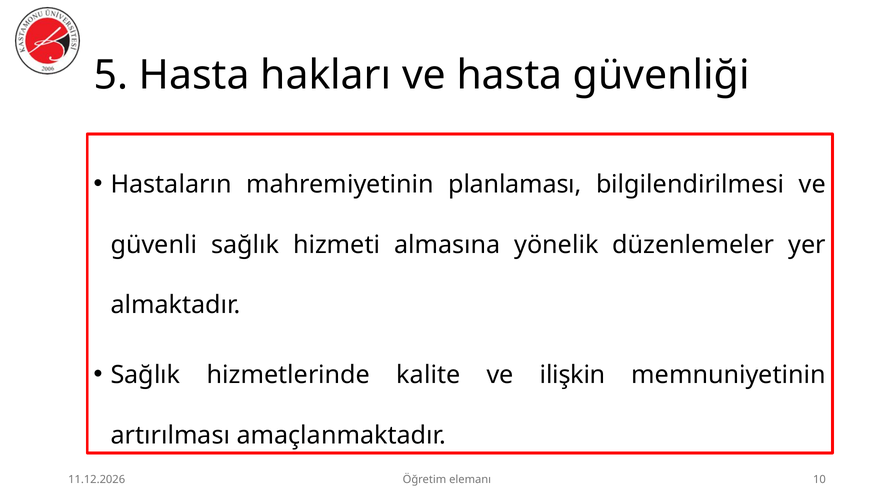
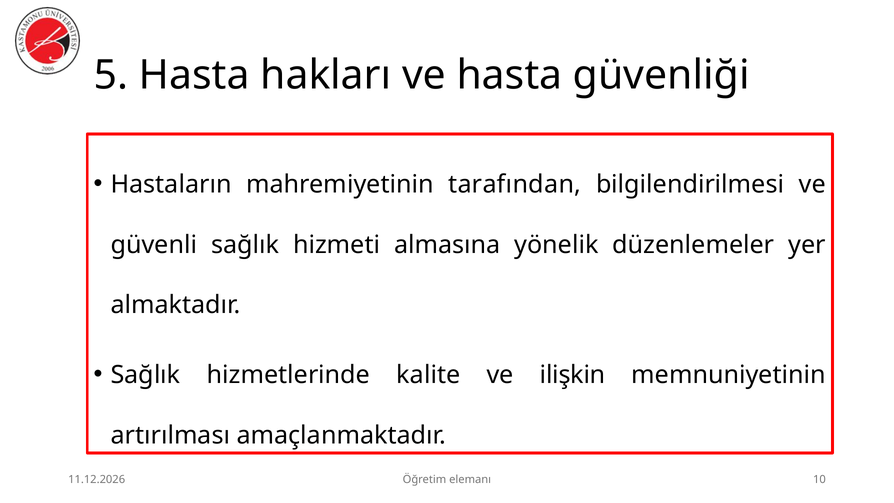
planlaması: planlaması -> tarafından (515, 184)
